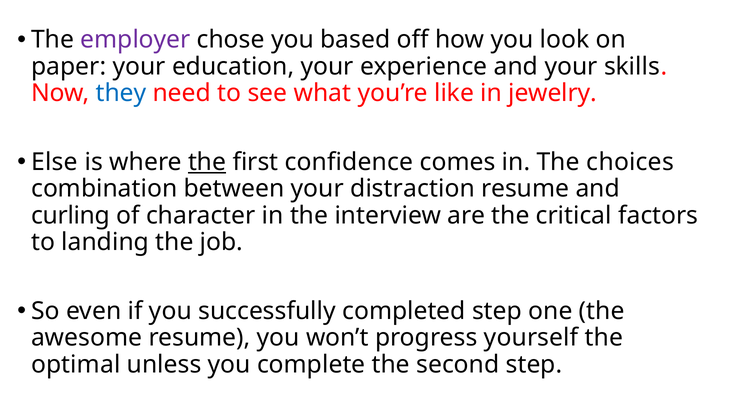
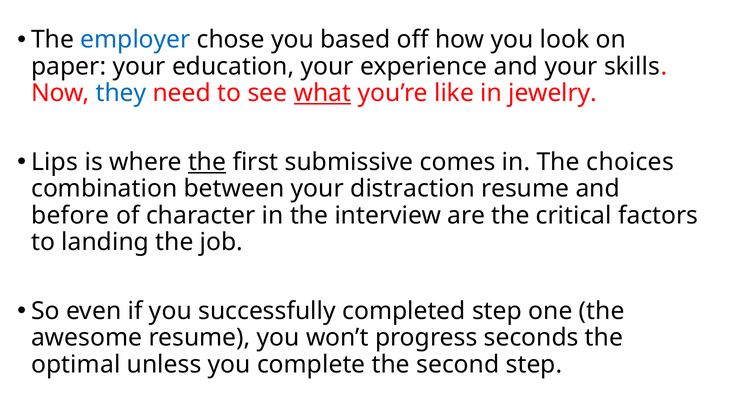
employer colour: purple -> blue (135, 40)
what underline: none -> present (323, 93)
Else: Else -> Lips (55, 162)
confidence: confidence -> submissive (349, 162)
curling: curling -> before (70, 215)
yourself: yourself -> seconds (531, 338)
